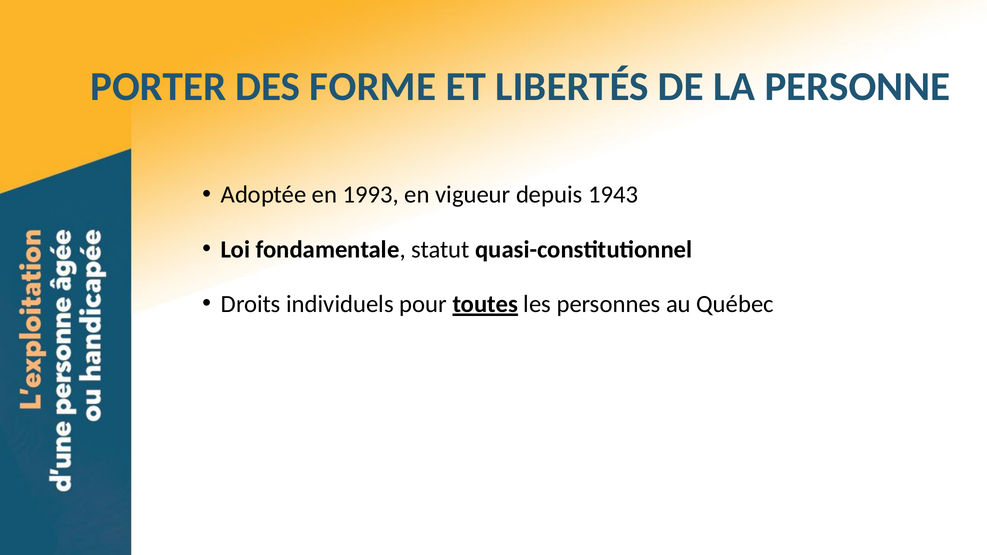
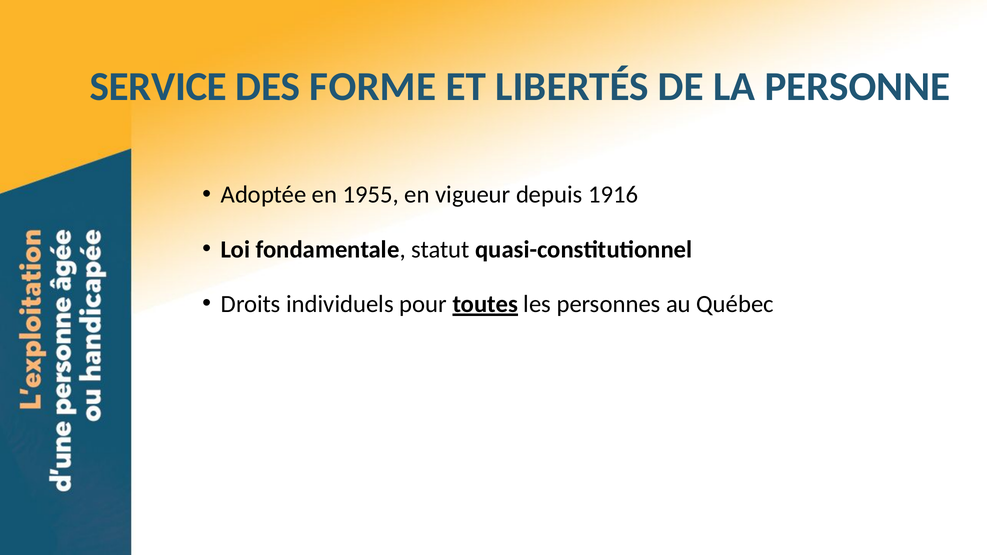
PORTER: PORTER -> SERVICE (158, 87)
1993: 1993 -> 1955 (371, 195)
1943: 1943 -> 1916 (613, 195)
